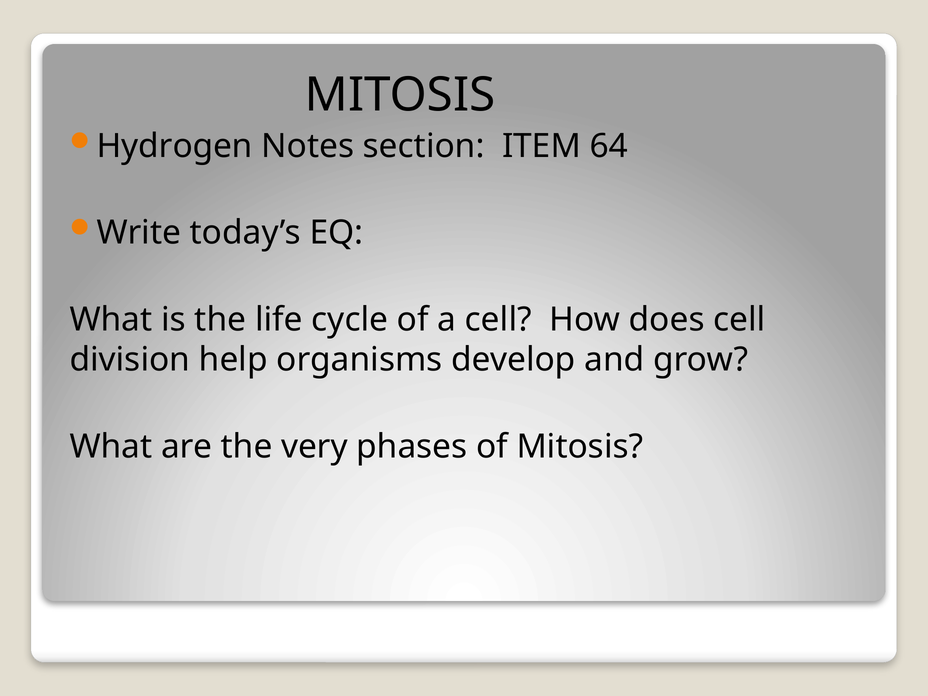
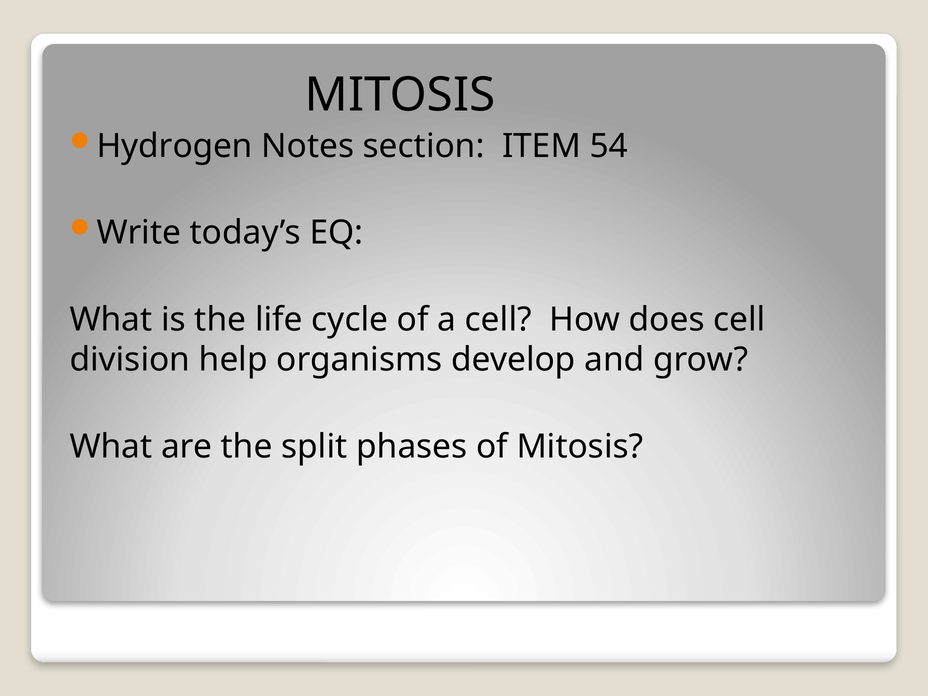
64: 64 -> 54 (609, 146)
very: very -> split (314, 447)
